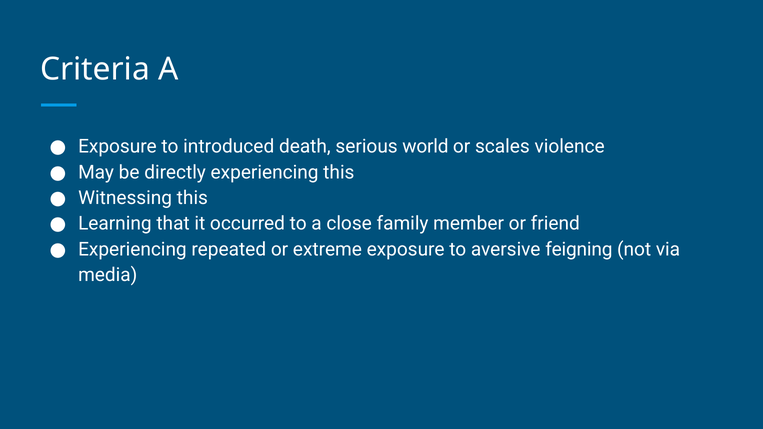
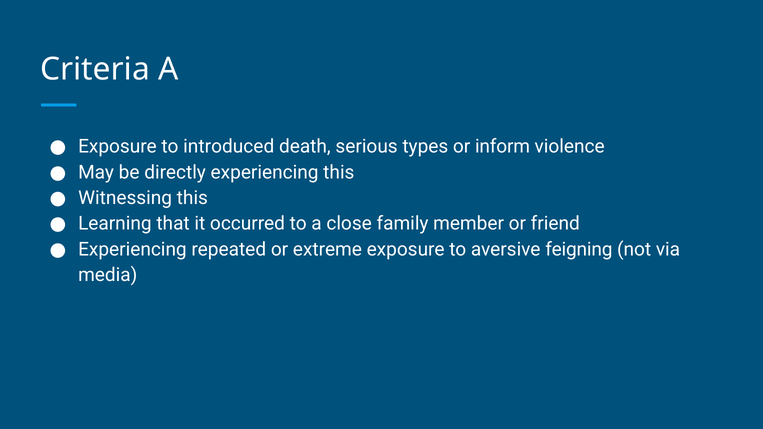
world: world -> types (425, 147)
scales: scales -> inform (503, 147)
